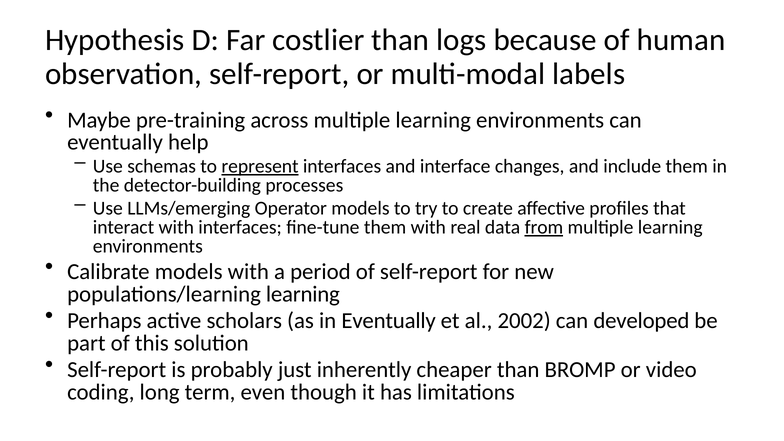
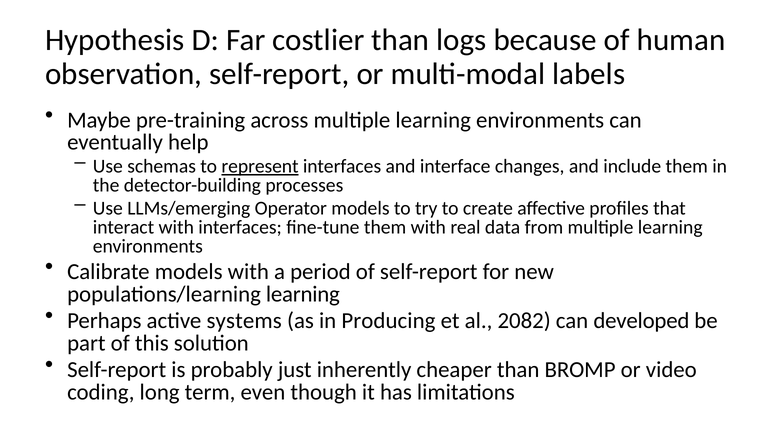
from underline: present -> none (544, 227)
scholars: scholars -> systems (244, 321)
in Eventually: Eventually -> Producing (388, 321)
2002: 2002 -> 2082 (524, 321)
